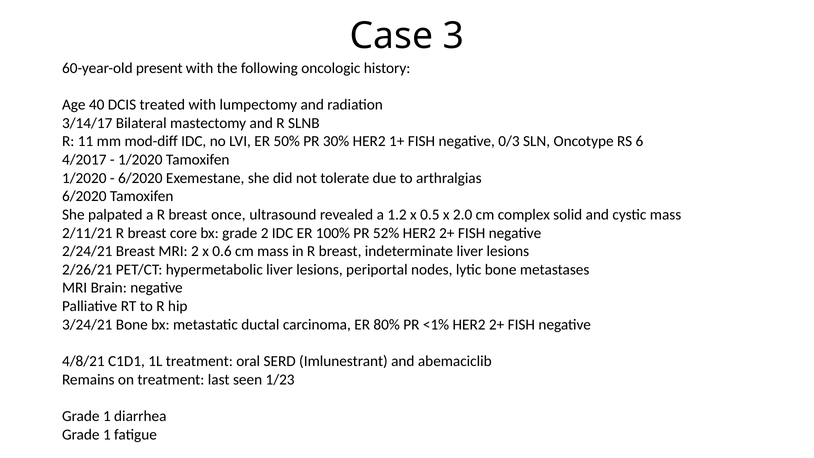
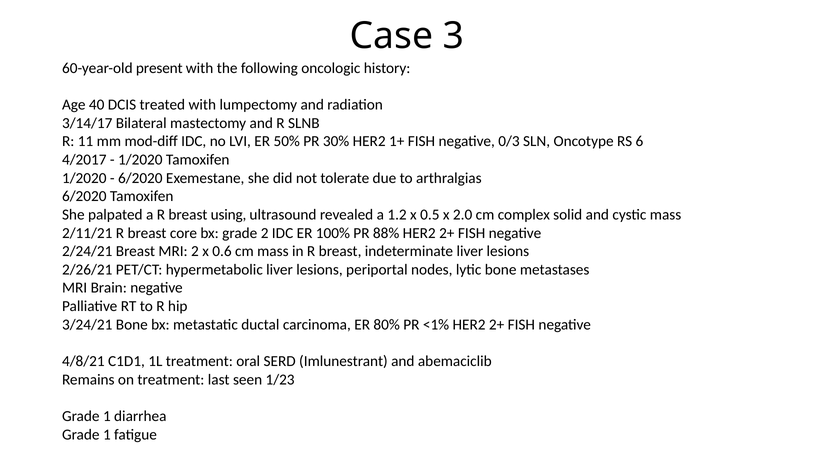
once: once -> using (229, 215)
52%: 52% -> 88% (386, 233)
